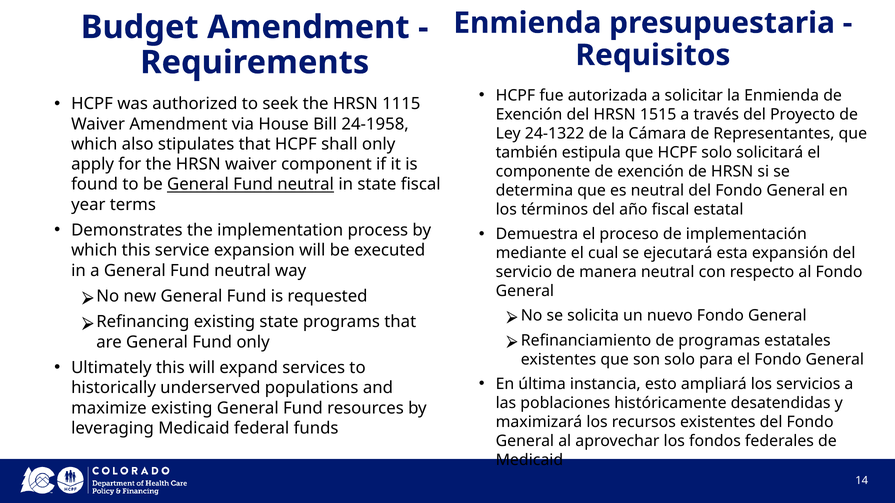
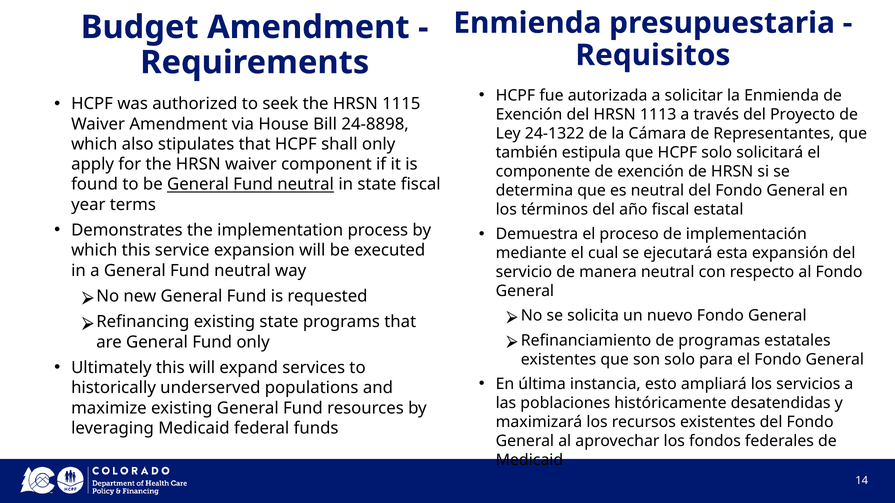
1515: 1515 -> 1113 (658, 115)
24-1958: 24-1958 -> 24-8898 (375, 124)
